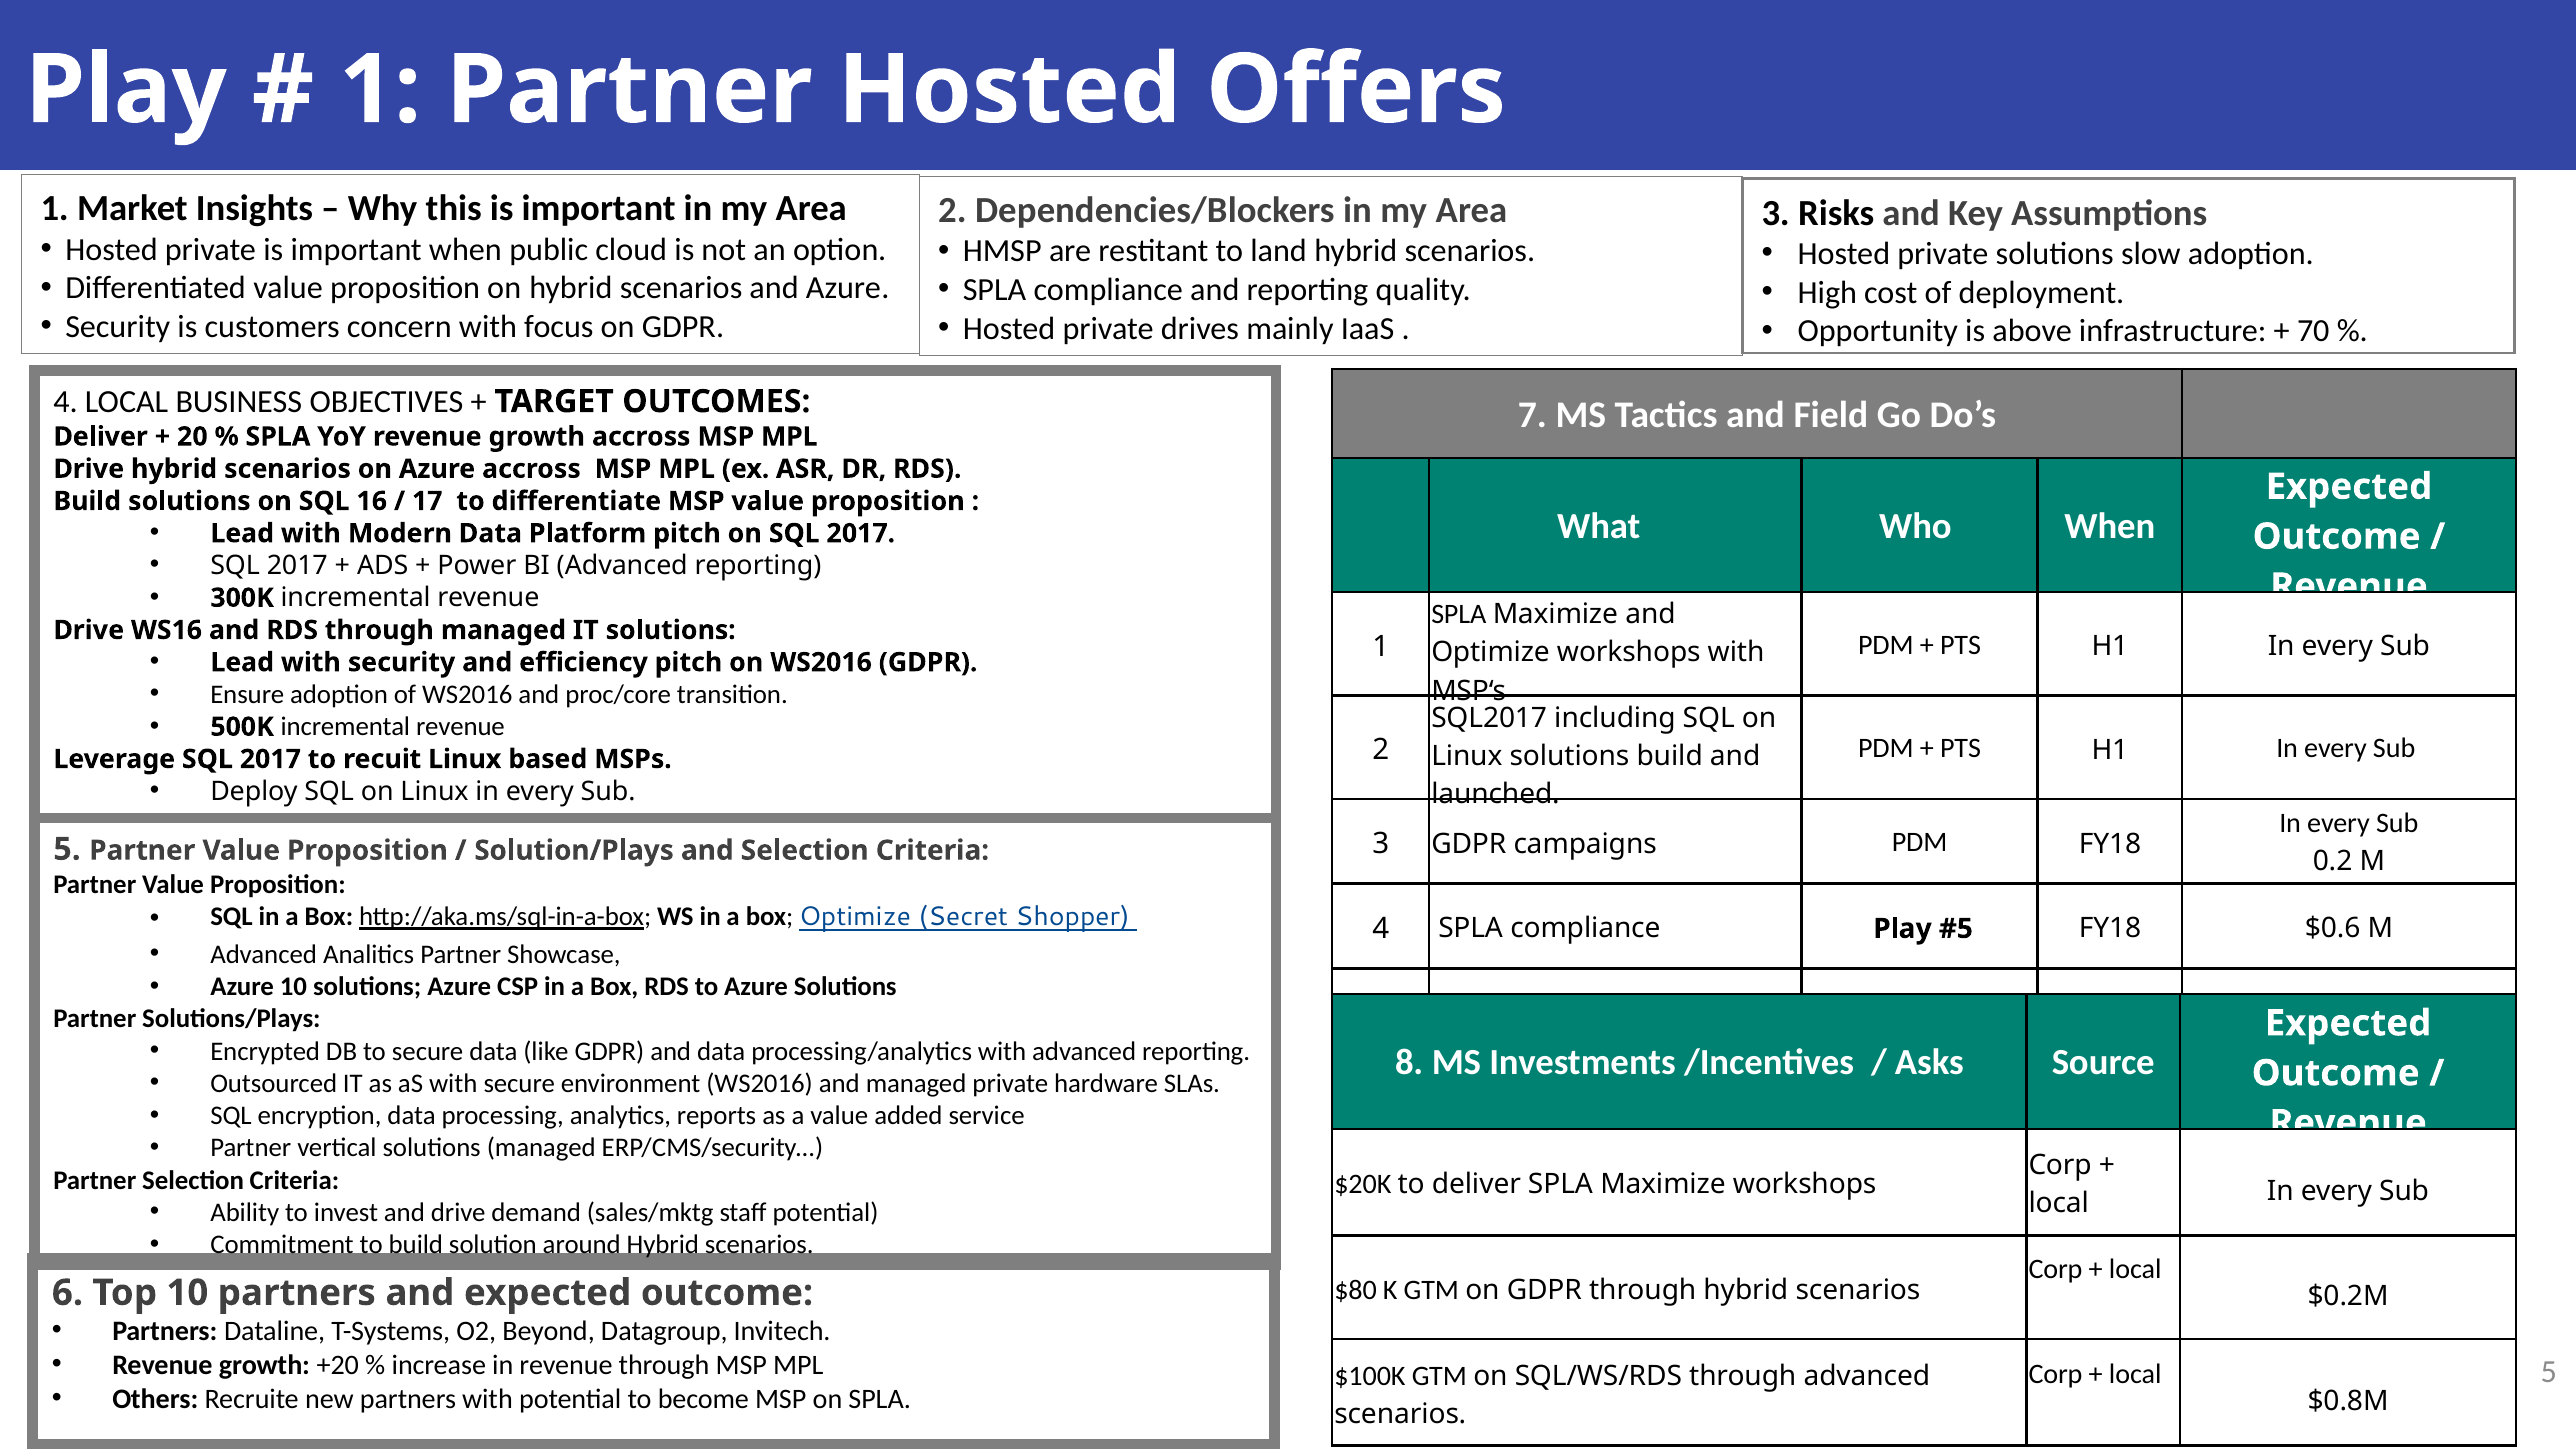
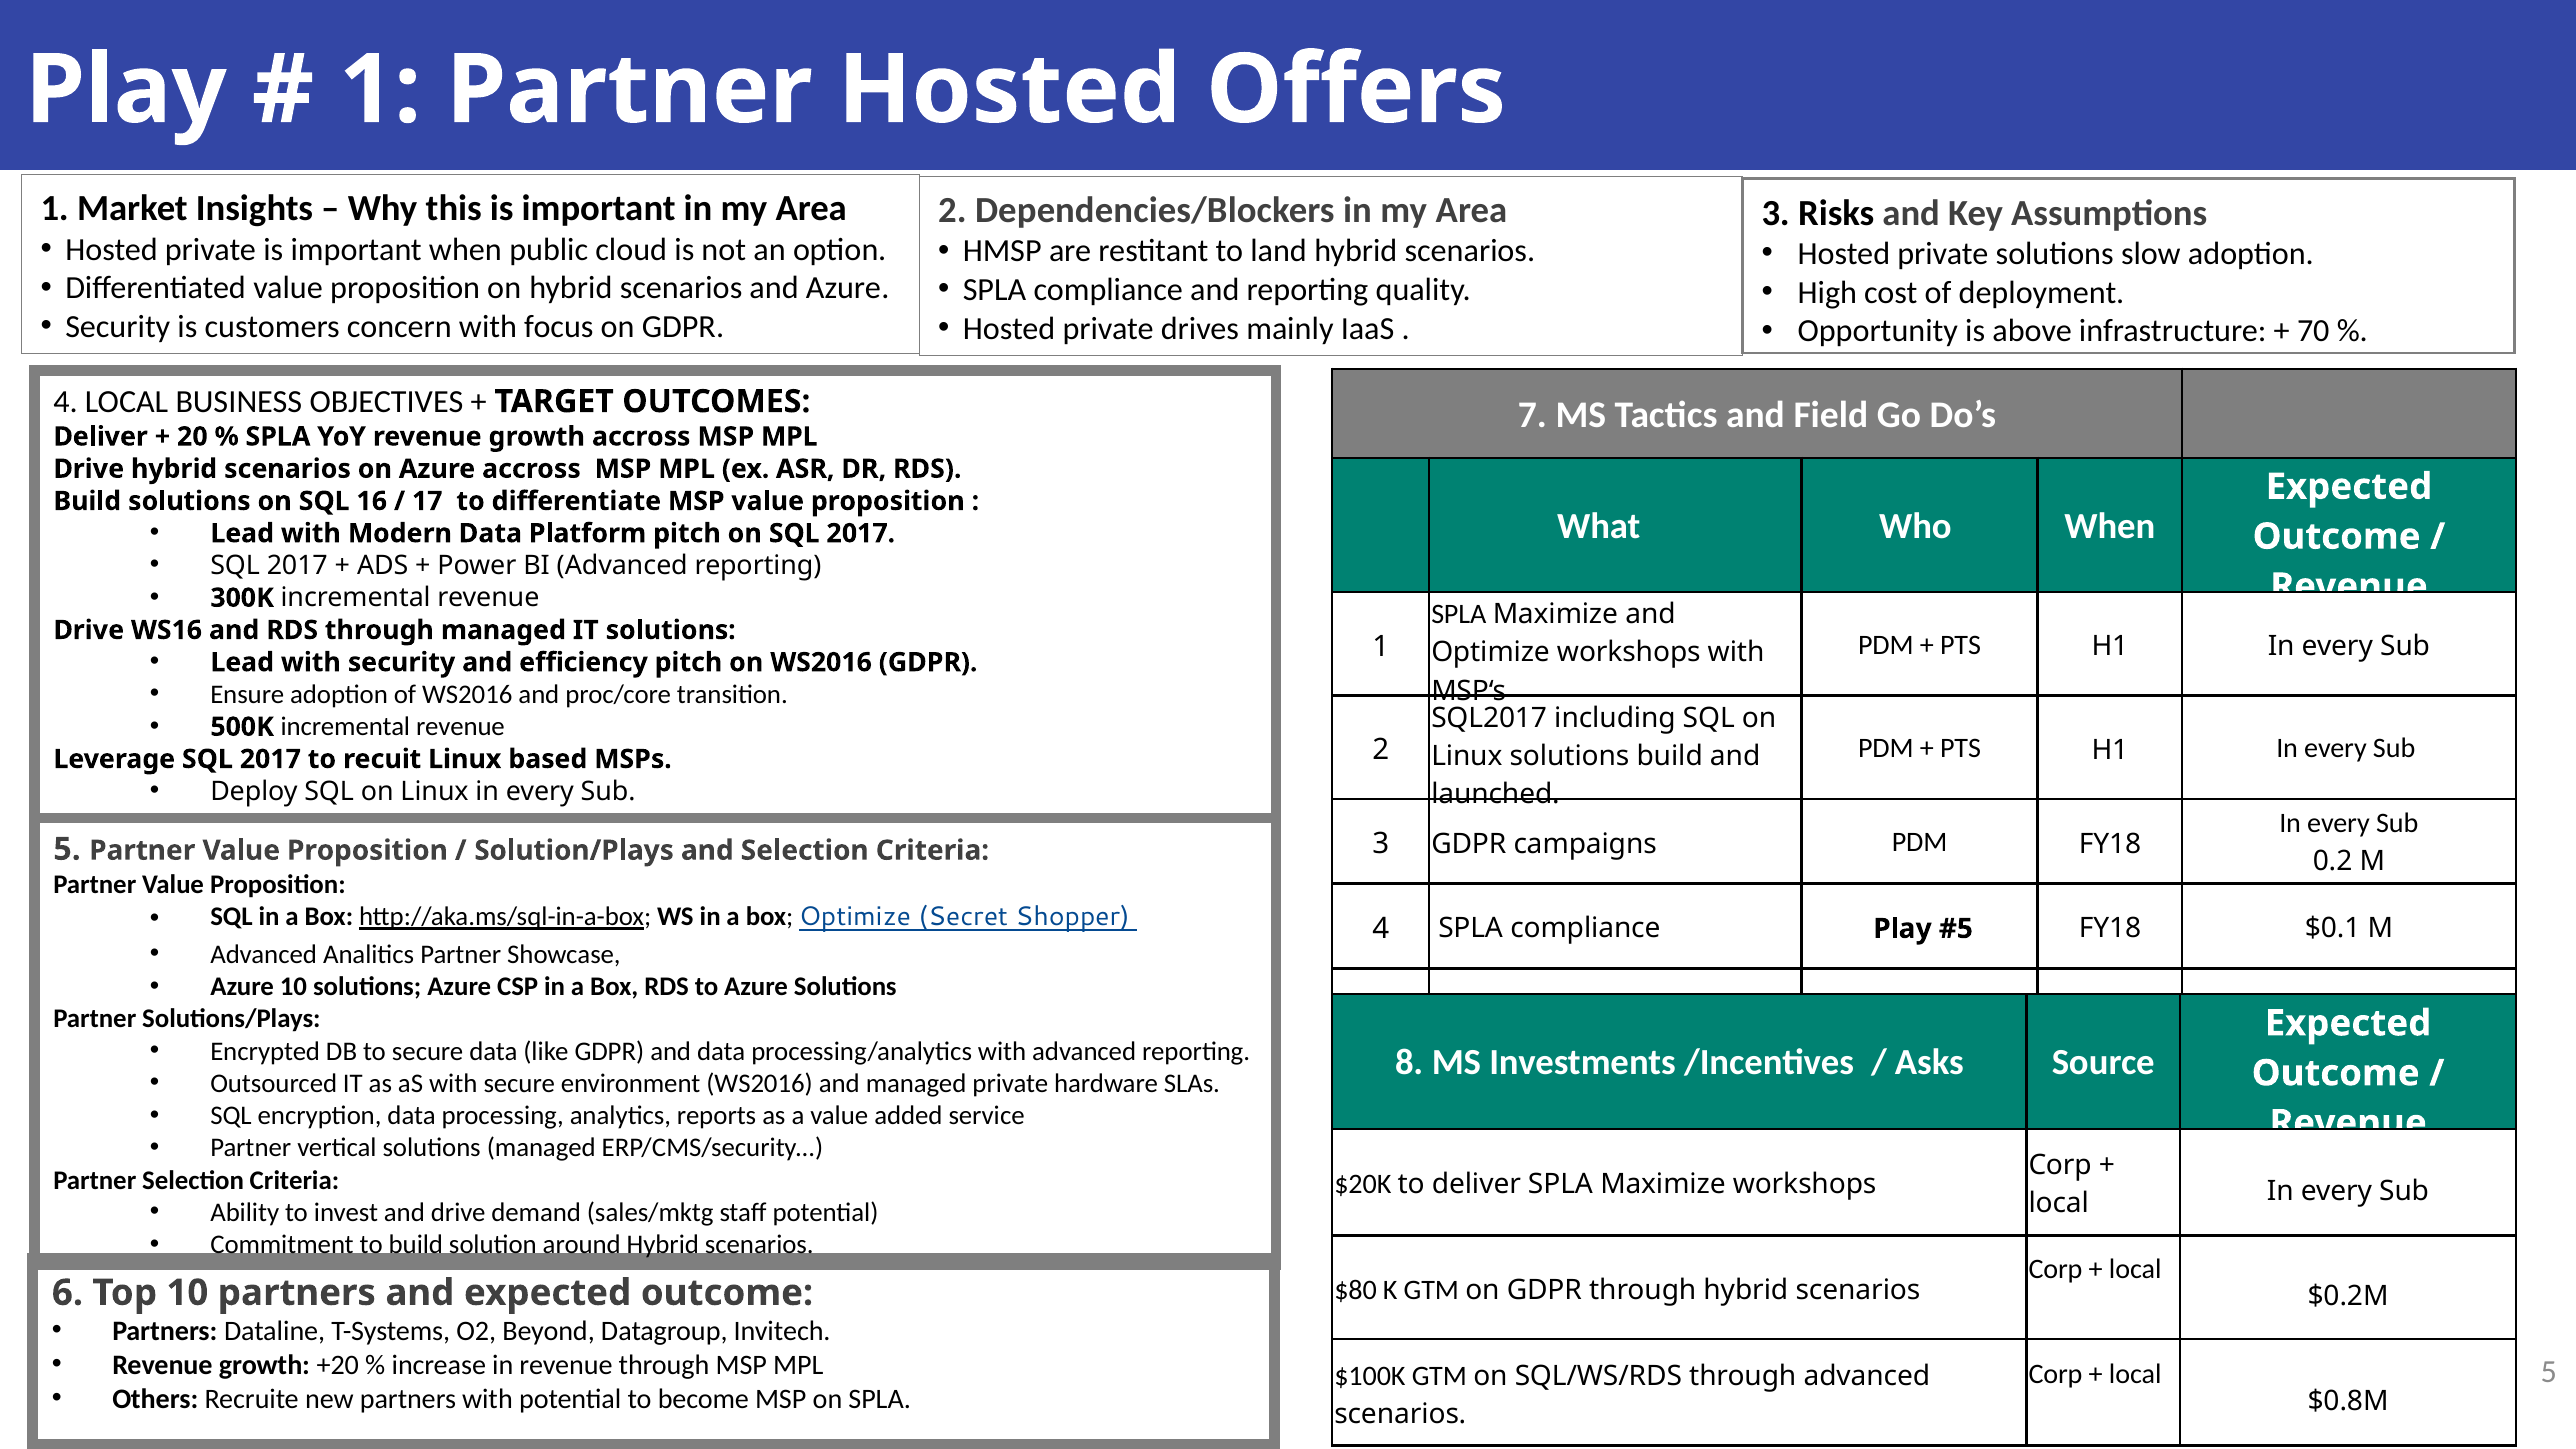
$0.6: $0.6 -> $0.1 (2333, 929)
